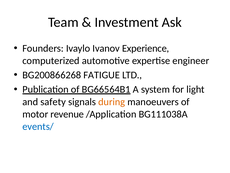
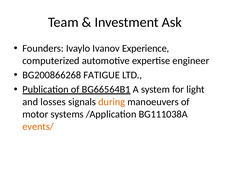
safety: safety -> losses (53, 102)
revenue: revenue -> systems (67, 114)
events/ colour: blue -> orange (38, 126)
